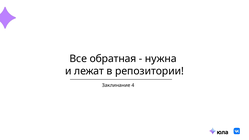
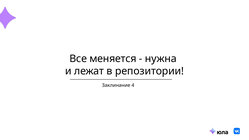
обратная: обратная -> меняется (113, 59)
